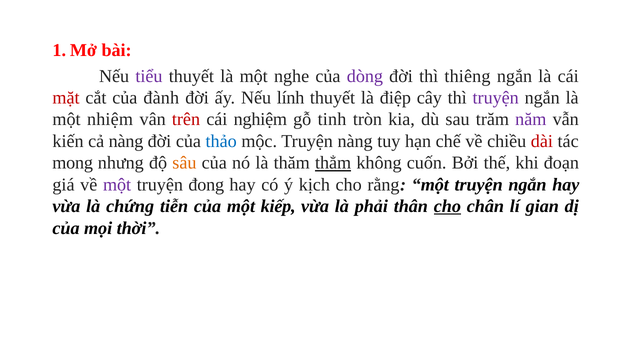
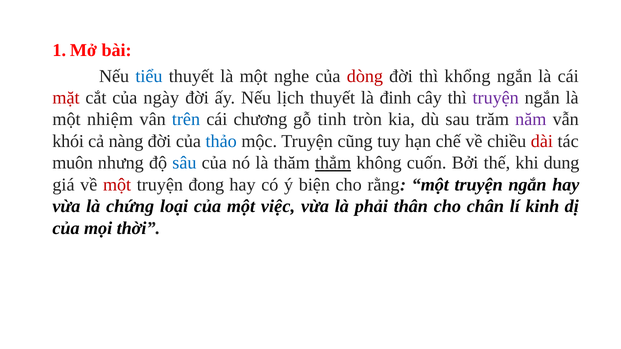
tiểu colour: purple -> blue (149, 76)
dòng colour: purple -> red (365, 76)
thiêng: thiêng -> khổng (467, 76)
đành: đành -> ngày (161, 98)
lính: lính -> lịch (291, 98)
điệp: điệp -> đinh (396, 98)
trên colour: red -> blue (186, 120)
nghiệm: nghiệm -> chương (260, 120)
kiến: kiến -> khói (68, 141)
Truyện nàng: nàng -> cũng (355, 141)
mong: mong -> muôn (73, 163)
sâu colour: orange -> blue (184, 163)
đoạn: đoạn -> dung (561, 163)
một colour: purple -> red (117, 185)
kịch: kịch -> biện (314, 185)
tiễn: tiễn -> loại (174, 207)
kiếp: kiếp -> việc (278, 207)
cho underline: present -> none (447, 207)
gian: gian -> kinh (542, 207)
